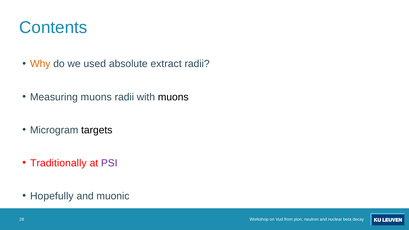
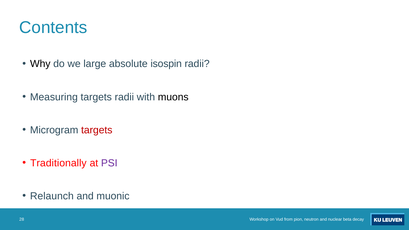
Why colour: orange -> black (40, 64)
used: used -> large (95, 64)
extract: extract -> isospin (166, 64)
Measuring muons: muons -> targets (96, 97)
targets colour: black -> red (97, 130)
Hopefully: Hopefully -> Relaunch (52, 196)
